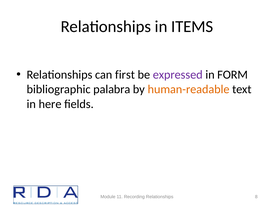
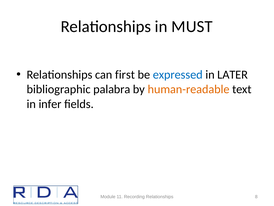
ITEMS: ITEMS -> MUST (192, 27)
expressed colour: purple -> blue (178, 75)
FORM: FORM -> LATER (233, 75)
here: here -> infer (50, 104)
